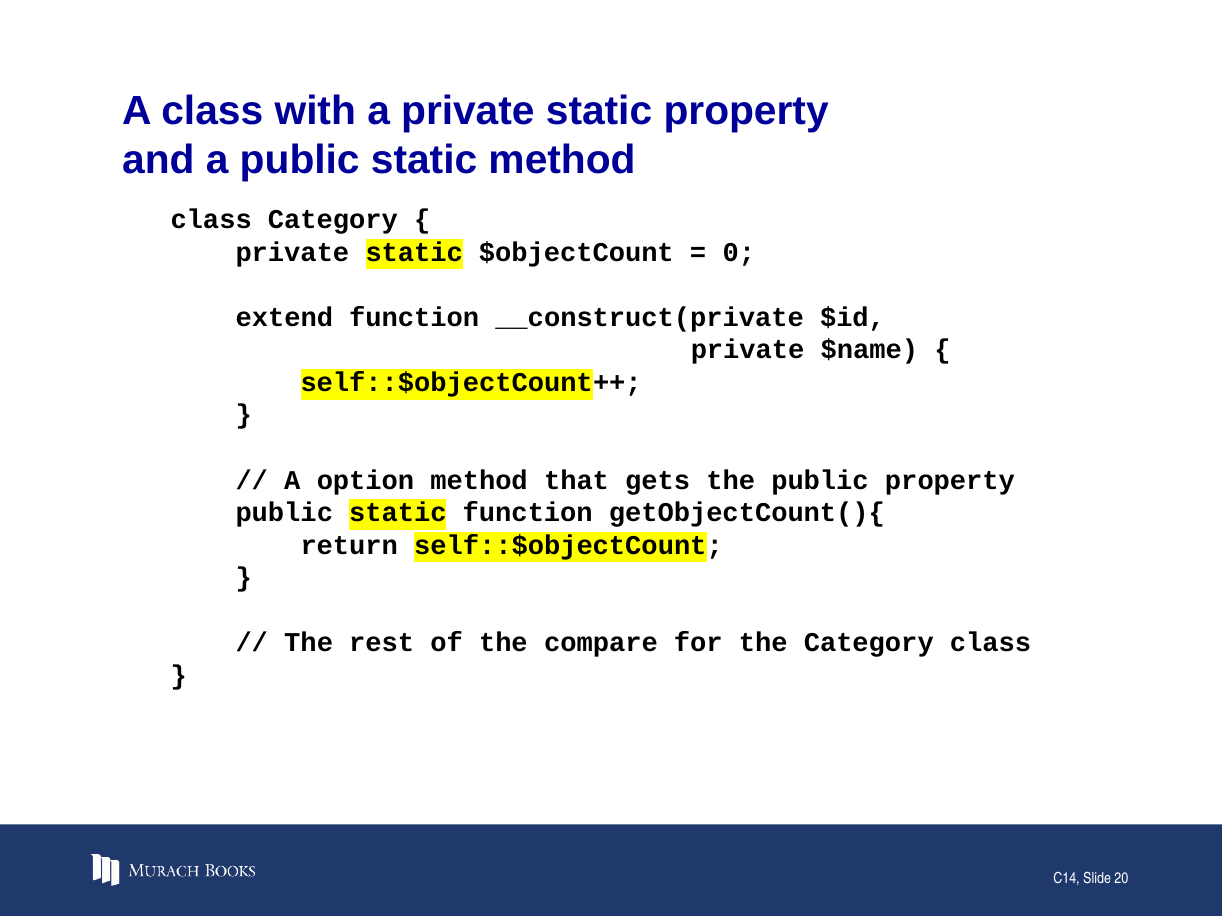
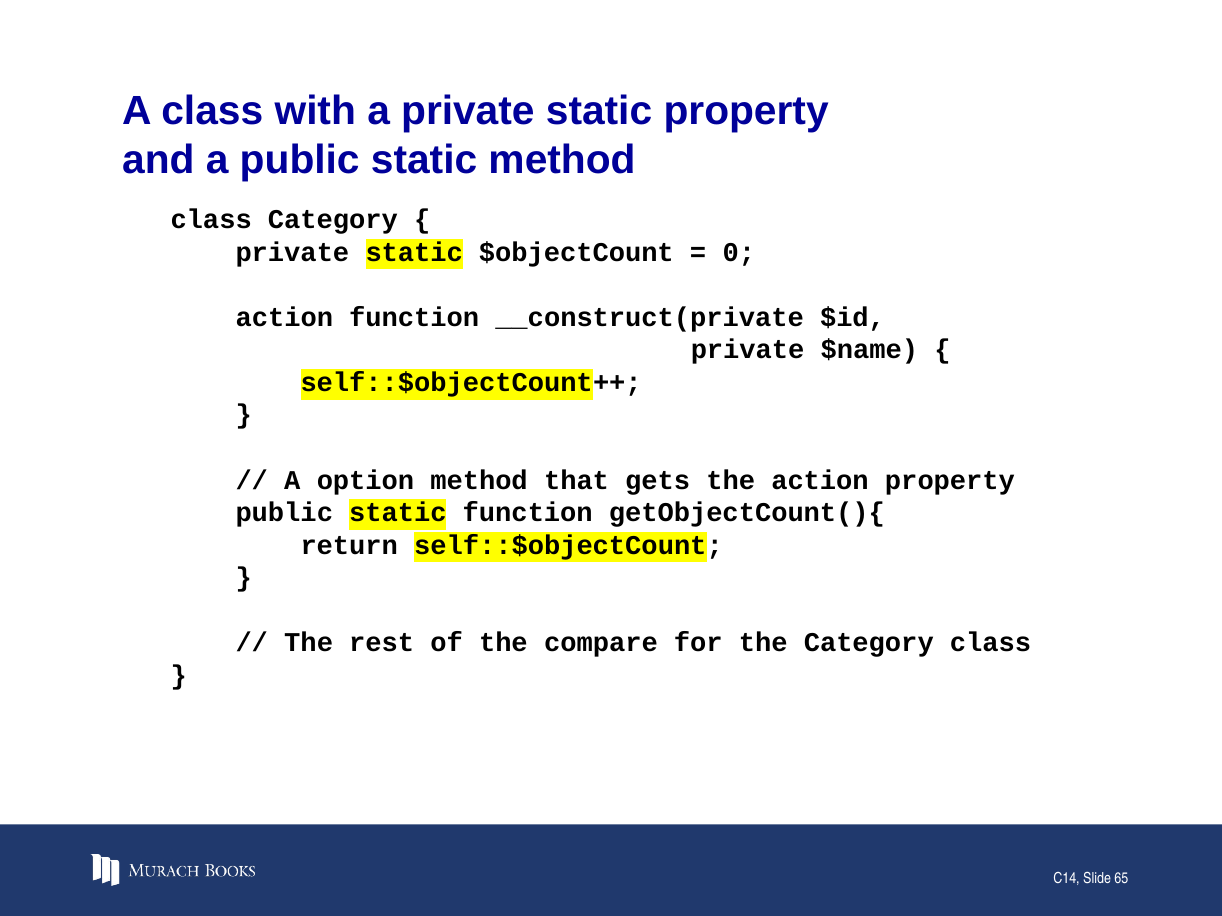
extend: extend -> action (284, 318)
the public: public -> action (820, 480)
20: 20 -> 65 (1121, 879)
